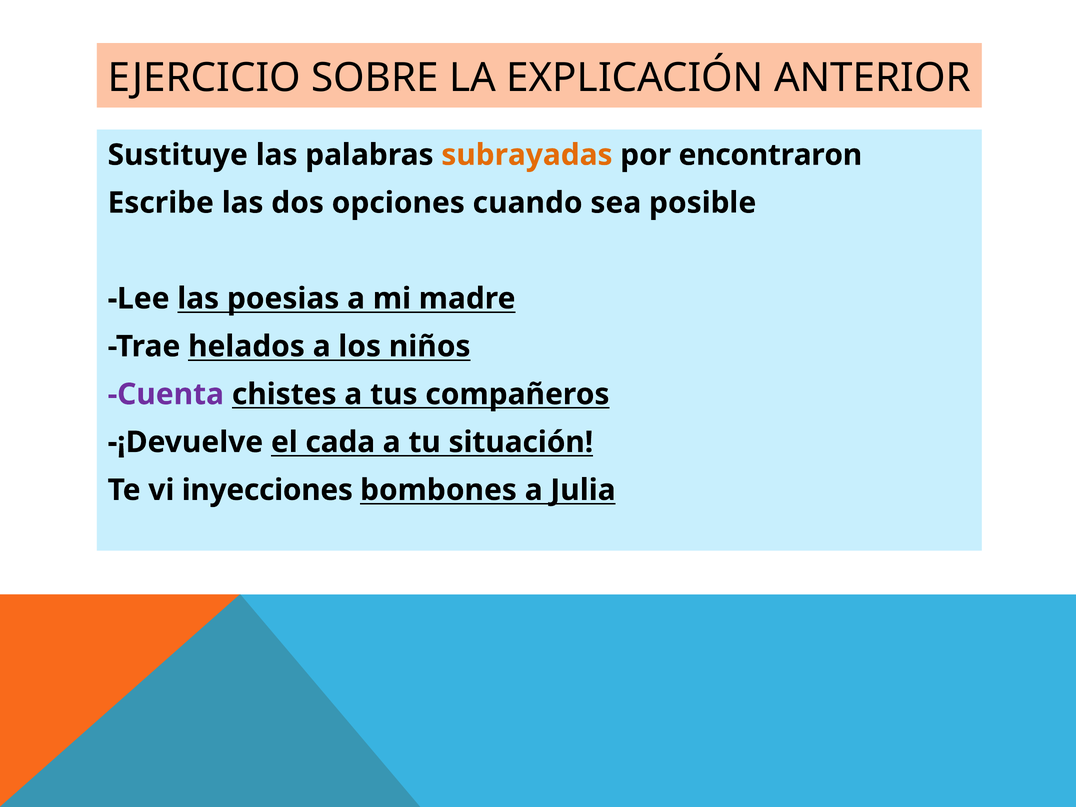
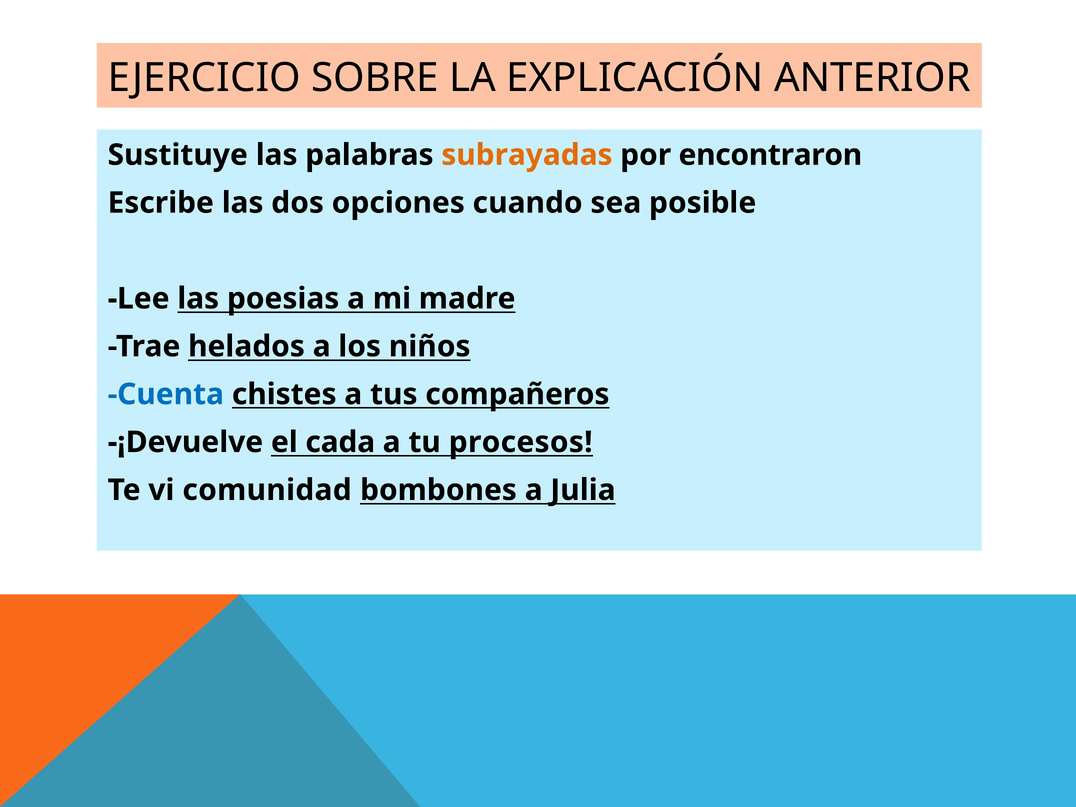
Cuenta colour: purple -> blue (166, 394)
situación: situación -> procesos (521, 442)
inyecciones: inyecciones -> comunidad (267, 490)
